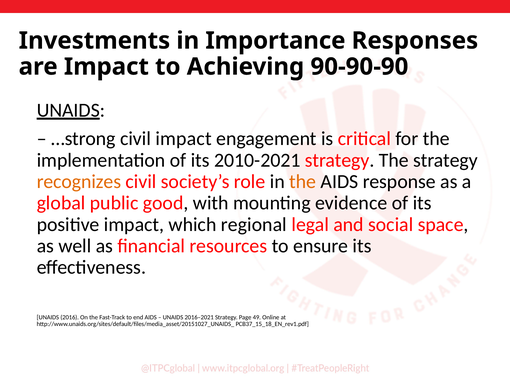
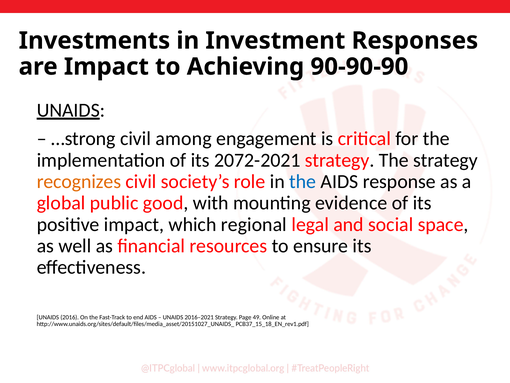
Importance: Importance -> Investment (275, 41)
civil impact: impact -> among (184, 139)
2010-2021: 2010-2021 -> 2072-2021 (257, 160)
the colour: orange -> blue (303, 181)
